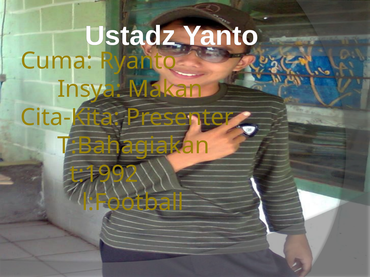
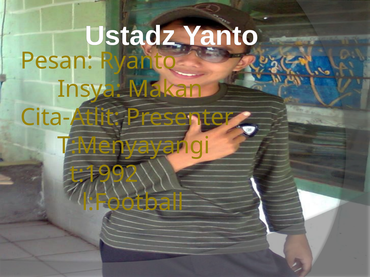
Cuma: Cuma -> Pesan (57, 61)
Cita-Kita: Cita-Kita -> Cita-Atlit (70, 118)
T:Bahagiakan: T:Bahagiakan -> T:Menyayangi (134, 146)
